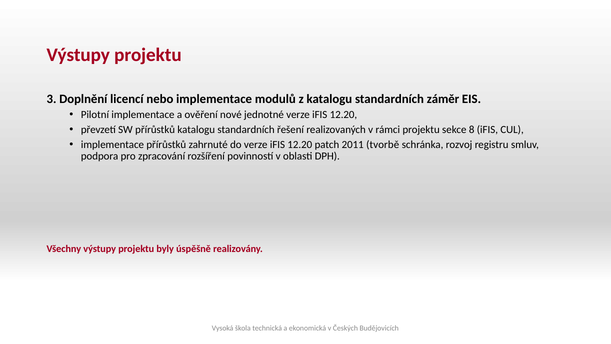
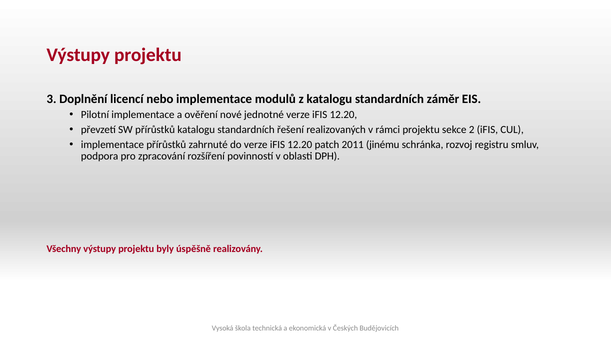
8: 8 -> 2 (472, 130)
tvorbě: tvorbě -> jinému (383, 144)
